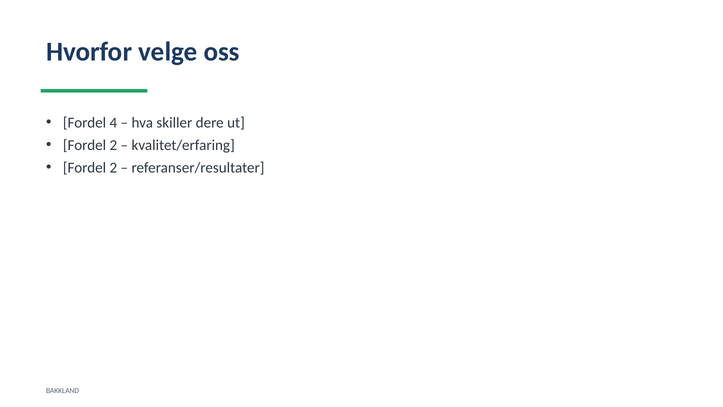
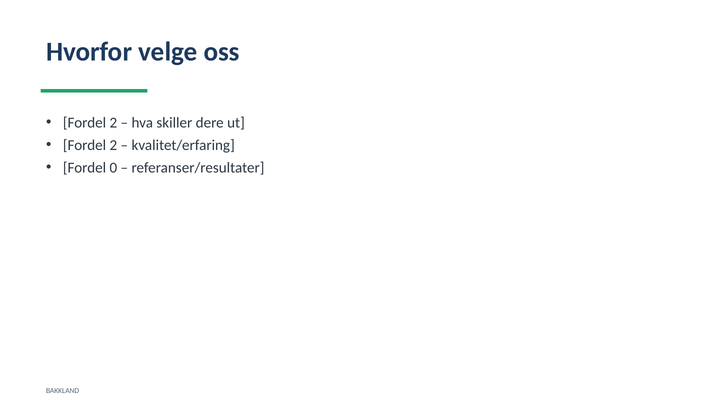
4: 4 -> 2 (113, 122)
2: 2 -> 0 (113, 168)
